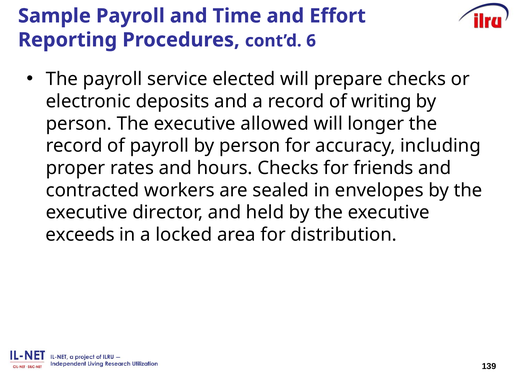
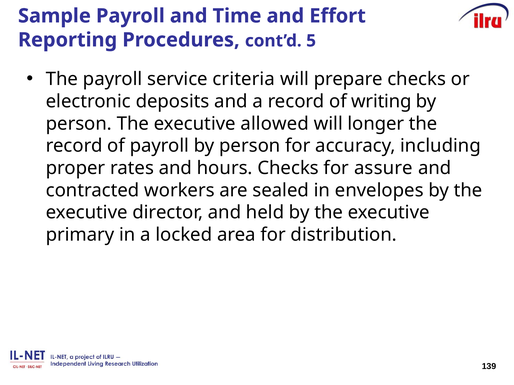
6: 6 -> 5 (311, 41)
elected: elected -> criteria (244, 79)
friends: friends -> assure (383, 168)
exceeds: exceeds -> primary (80, 235)
